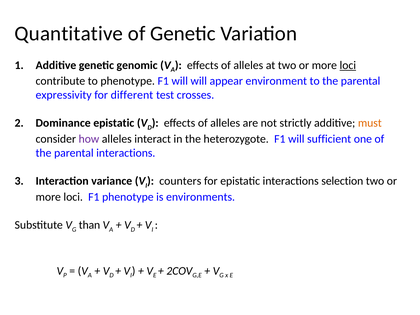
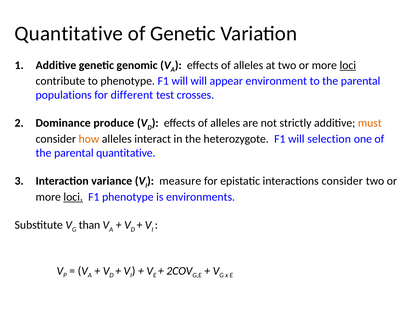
expressivity: expressivity -> populations (64, 95)
Dominance epistatic: epistatic -> produce (114, 123)
how colour: purple -> orange (89, 139)
sufficient: sufficient -> selection (329, 139)
parental interactions: interactions -> quantitative (126, 153)
counters: counters -> measure (180, 181)
interactions selection: selection -> consider (342, 181)
loci underline: none -> present (73, 197)
